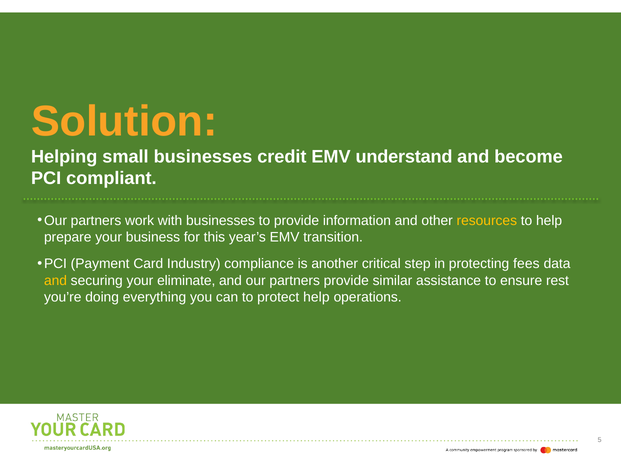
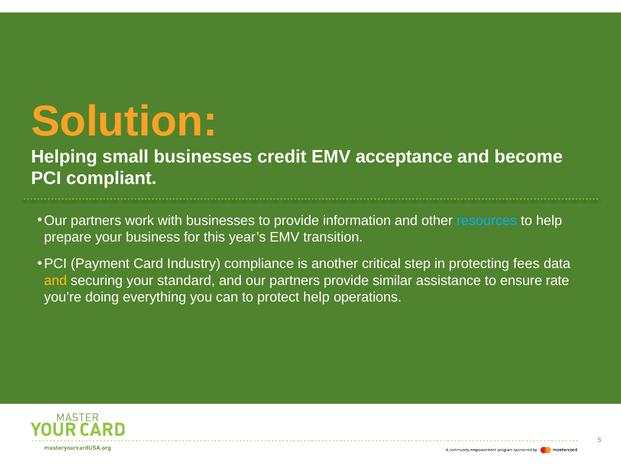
understand: understand -> acceptance (404, 156)
resources colour: yellow -> light blue (487, 220)
eliminate: eliminate -> standard (186, 280)
rest: rest -> rate (558, 280)
